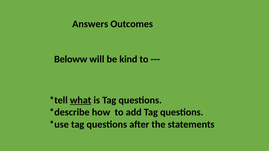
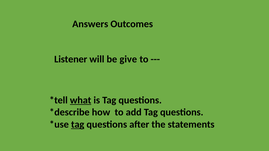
Beloww: Beloww -> Listener (71, 59)
kind: kind -> give (128, 59)
tag underline: none -> present (78, 125)
